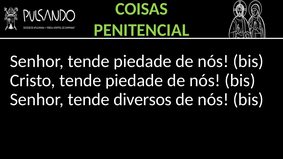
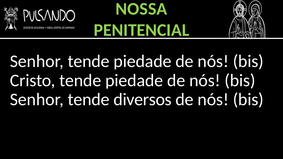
COISAS: COISAS -> NOSSA (141, 9)
